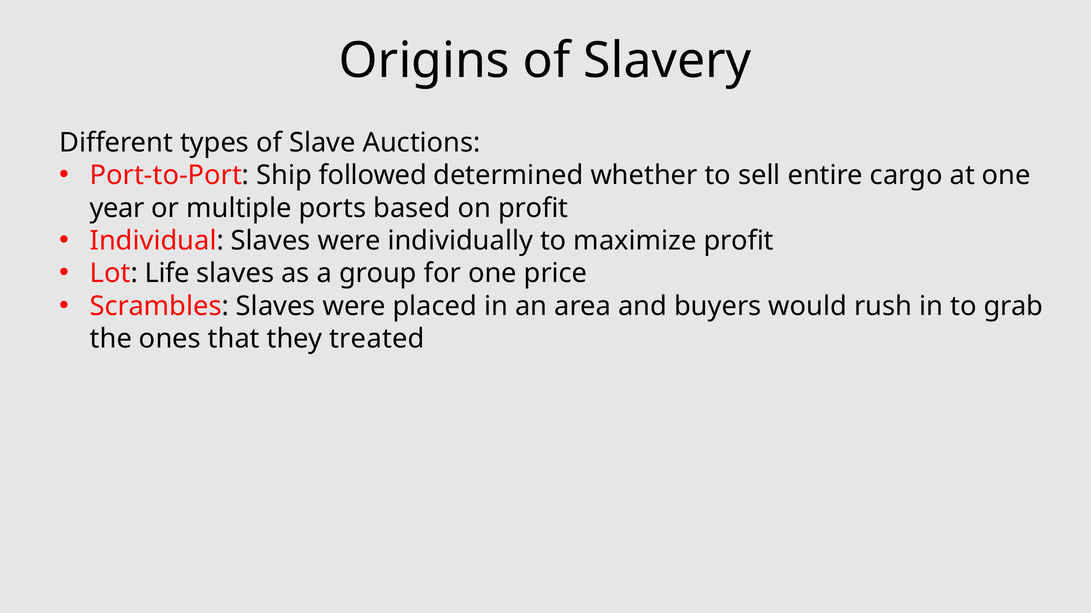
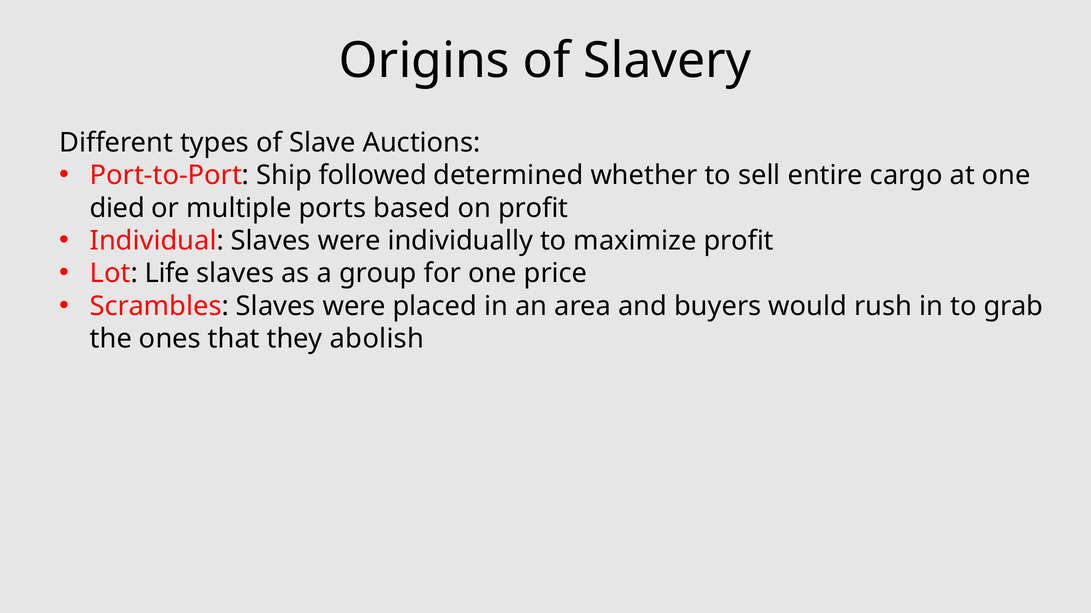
year: year -> died (117, 208)
treated: treated -> abolish (377, 339)
